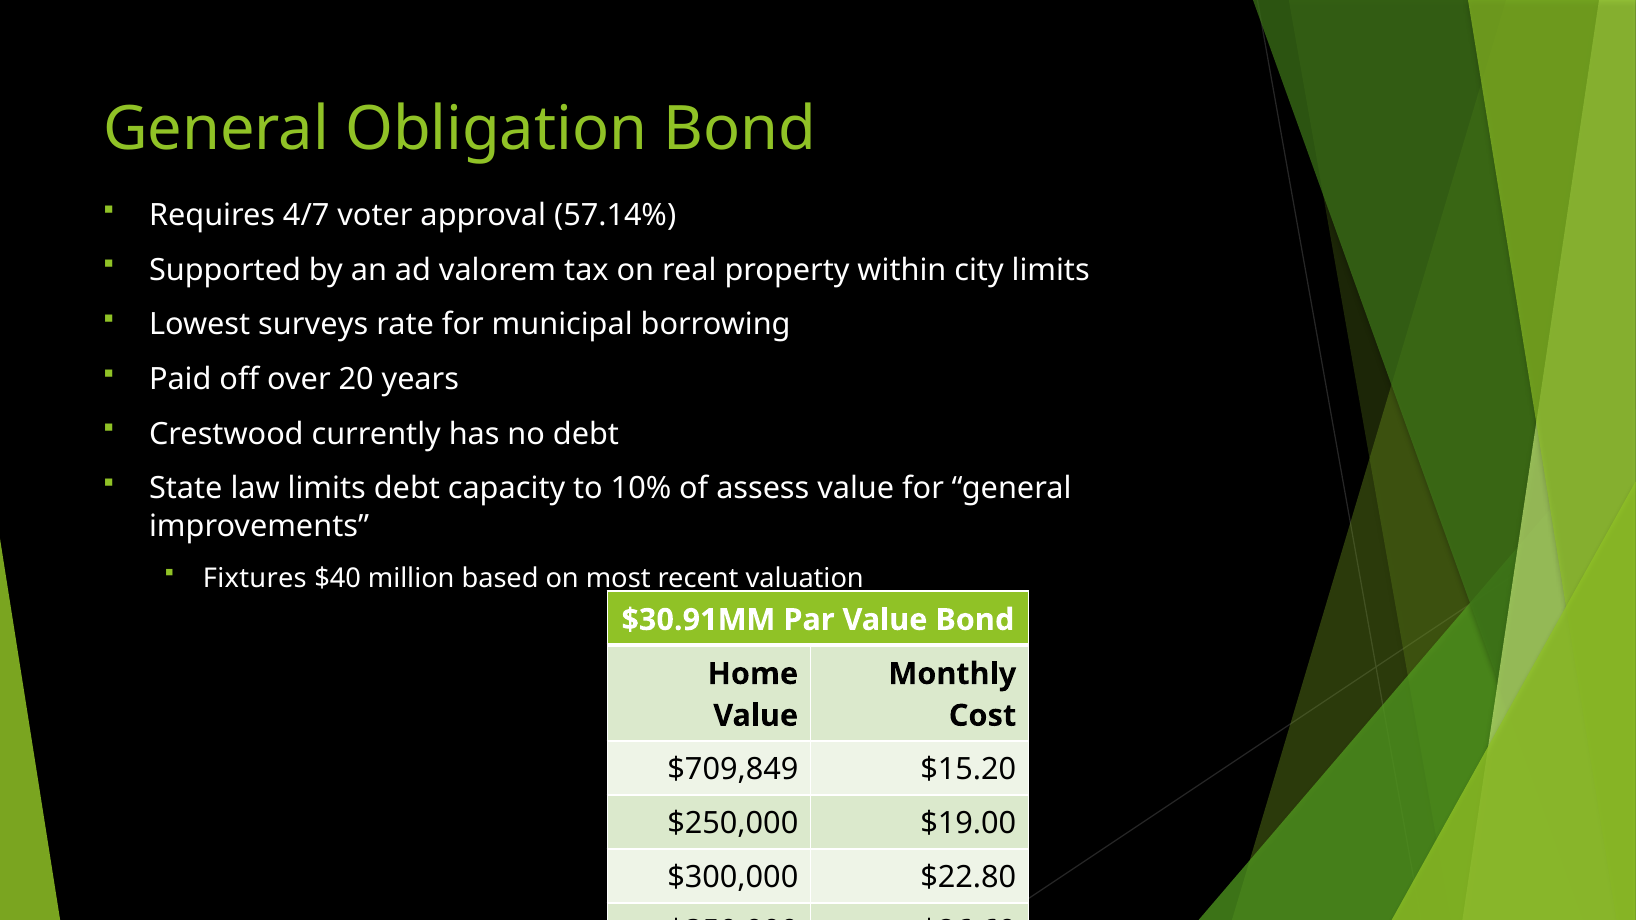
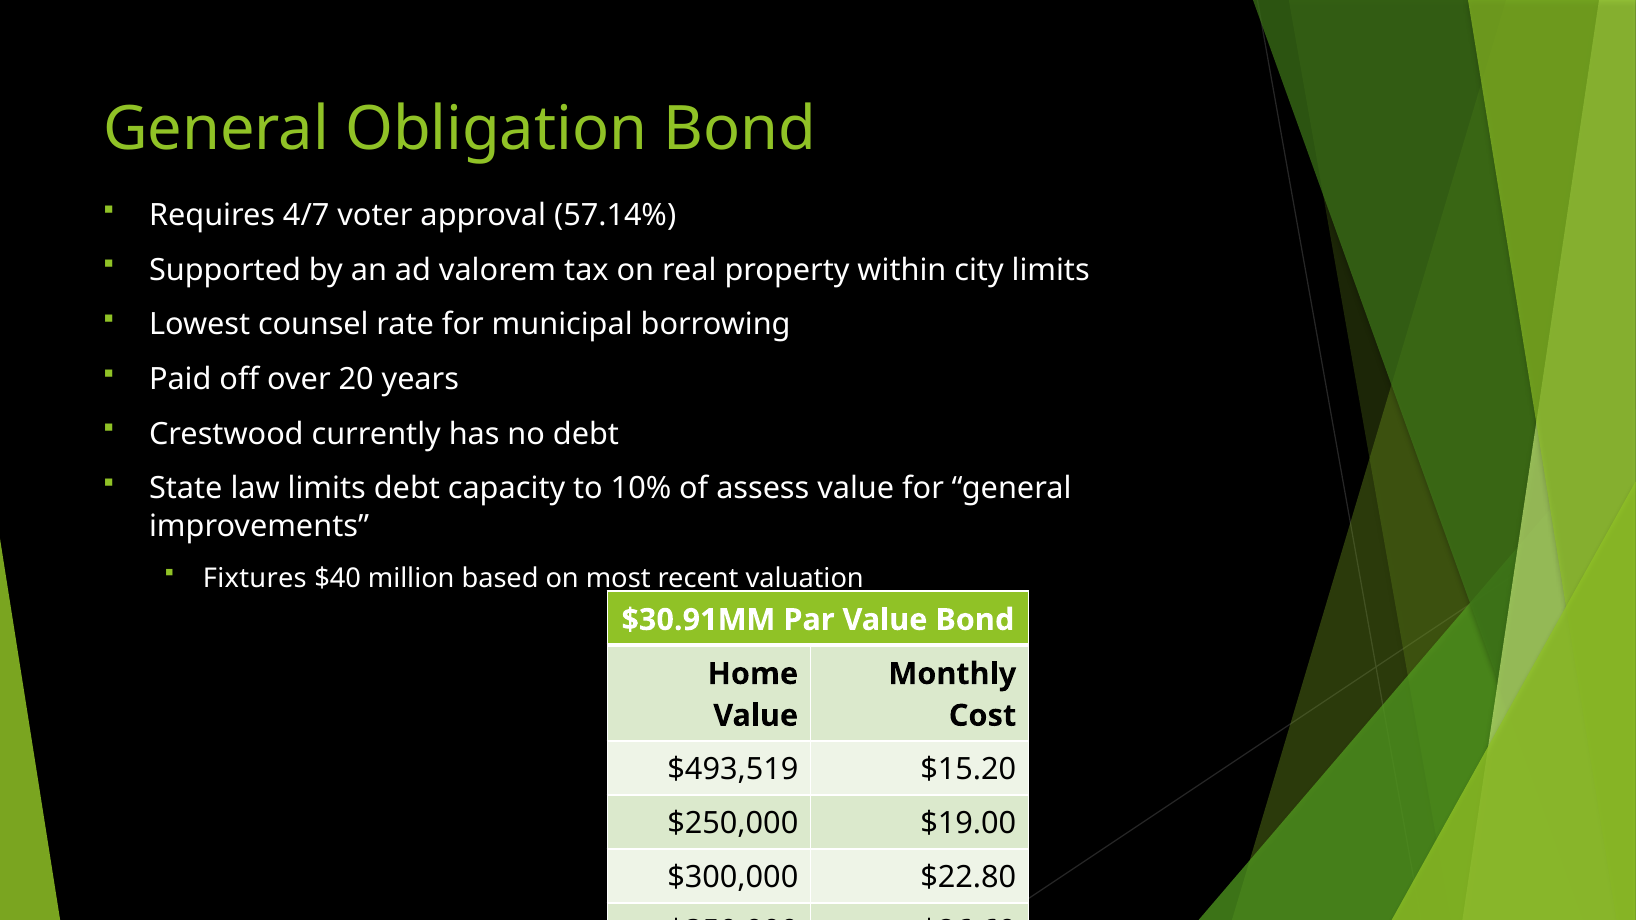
surveys: surveys -> counsel (313, 325)
$709,849: $709,849 -> $493,519 (733, 770)
